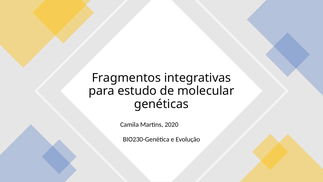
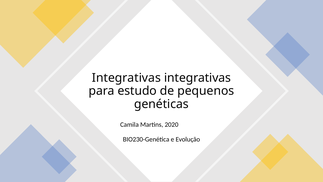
Fragmentos: Fragmentos -> Integrativas (126, 78)
molecular: molecular -> pequenos (206, 91)
